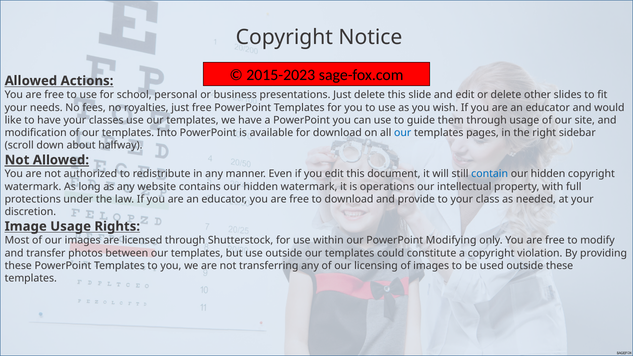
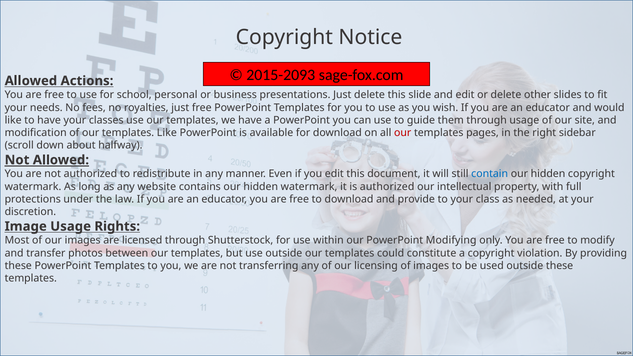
2015-2023: 2015-2023 -> 2015-2093 (281, 75)
templates Into: Into -> Like (167, 133)
our colour: blue -> red (403, 133)
is operations: operations -> authorized (387, 187)
